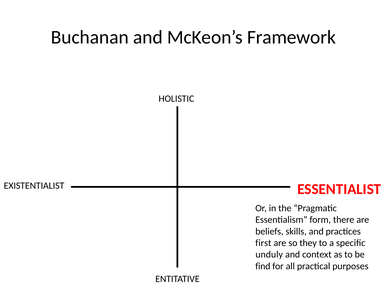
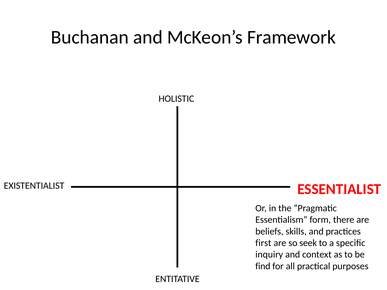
they: they -> seek (308, 243)
unduly: unduly -> inquiry (269, 255)
